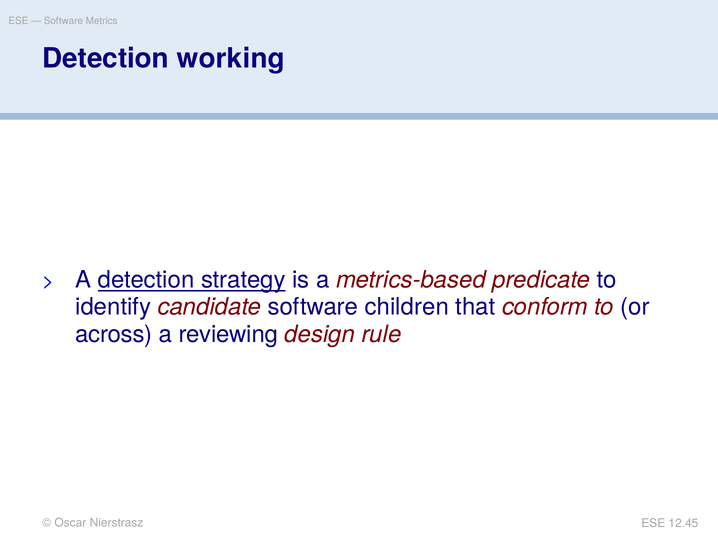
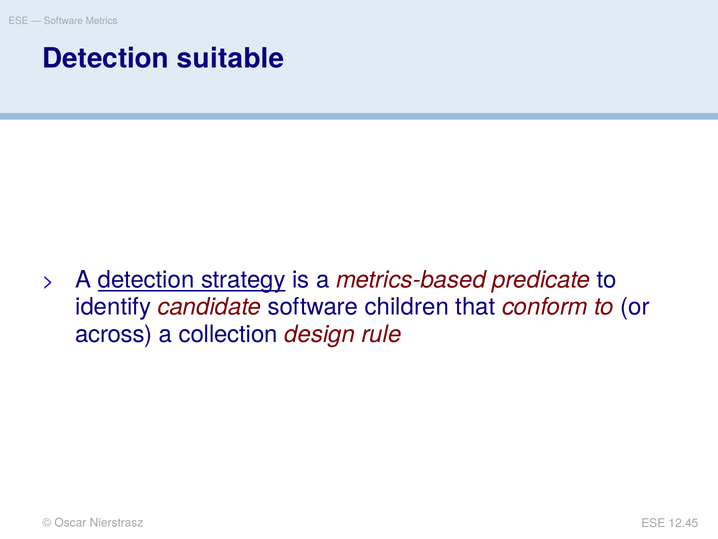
working: working -> suitable (231, 58)
reviewing: reviewing -> collection (228, 334)
